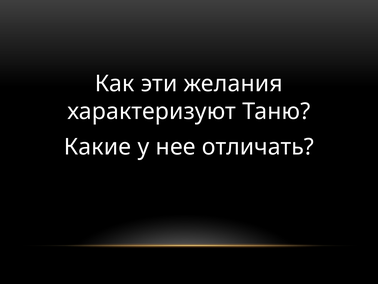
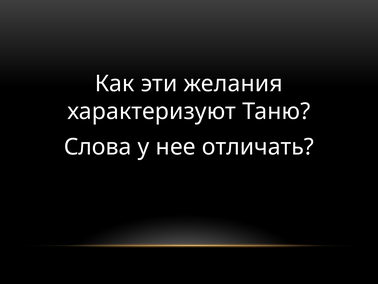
Какие: Какие -> Слова (98, 147)
